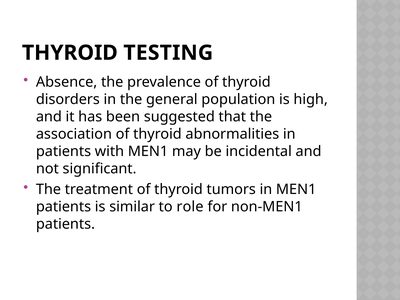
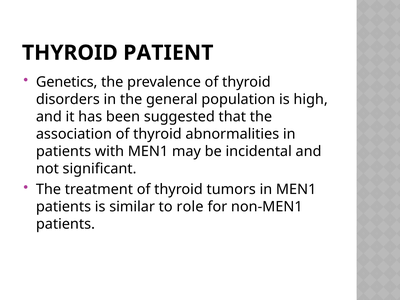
TESTING: TESTING -> PATIENT (168, 53)
Absence: Absence -> Genetics (67, 82)
